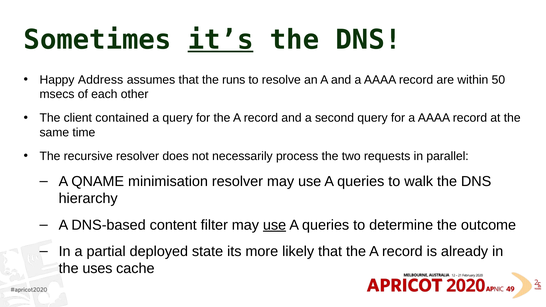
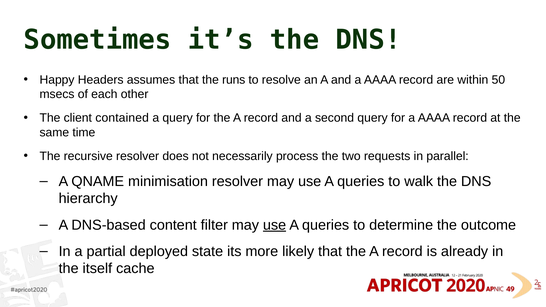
it’s underline: present -> none (221, 40)
Address: Address -> Headers (101, 80)
uses: uses -> itself (97, 269)
